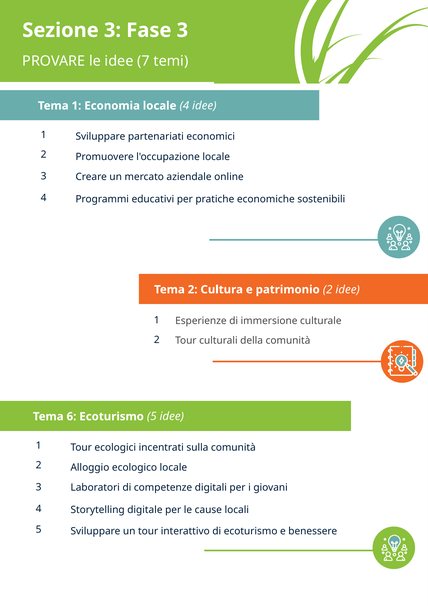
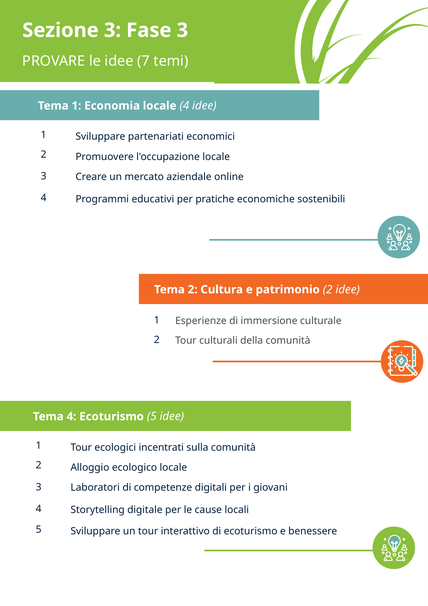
Tema 6: 6 -> 4 (71, 416)
